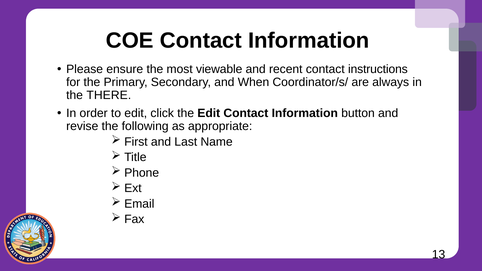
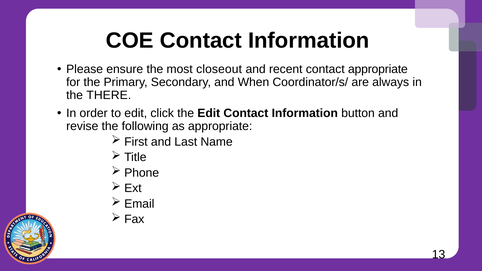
viewable: viewable -> closeout (219, 69)
contact instructions: instructions -> appropriate (378, 69)
